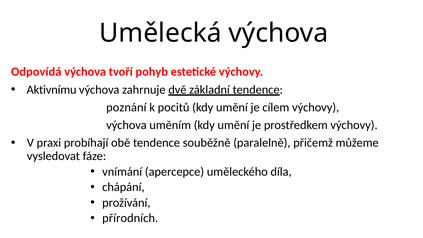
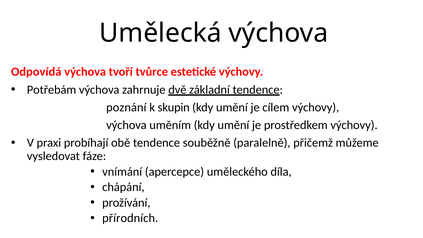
pohyb: pohyb -> tvůrce (152, 72)
Aktivnímu: Aktivnímu -> Potřebám (52, 90)
pocitů: pocitů -> skupin (174, 107)
